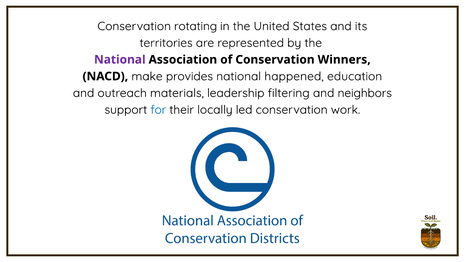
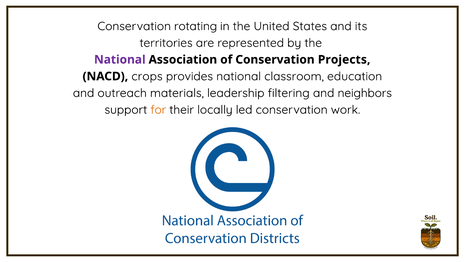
Winners: Winners -> Projects (344, 60)
make: make -> crops (147, 76)
happened: happened -> classroom (294, 76)
for colour: blue -> orange (158, 110)
